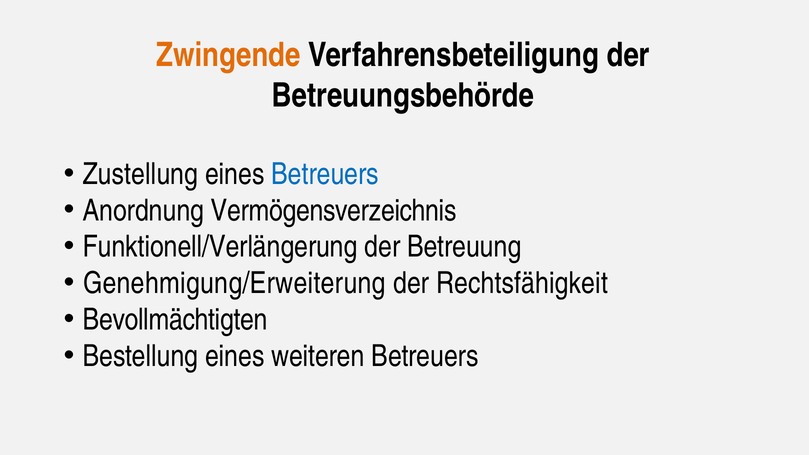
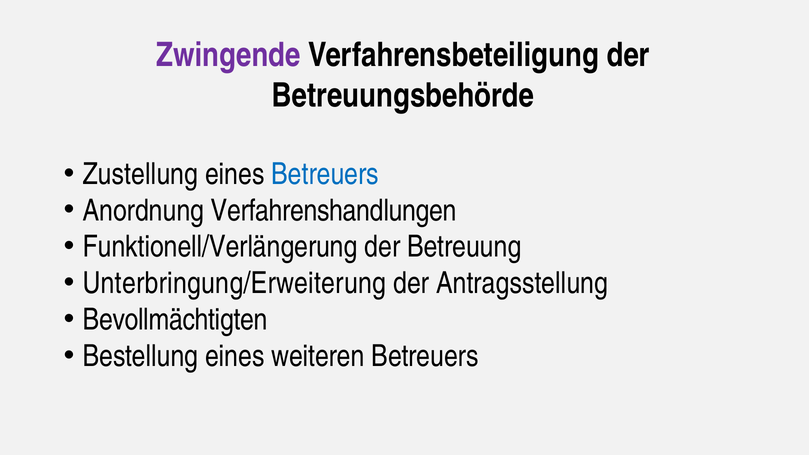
Zwingende colour: orange -> purple (228, 55)
Vermögensverzeichnis: Vermögensverzeichnis -> Verfahrenshandlungen (334, 211)
Genehmigung/Erweiterung: Genehmigung/Erweiterung -> Unterbringung/Erweiterung (234, 283)
Rechtsfähigkeit: Rechtsfähigkeit -> Antragsstellung (522, 283)
